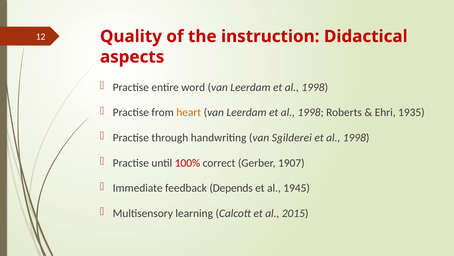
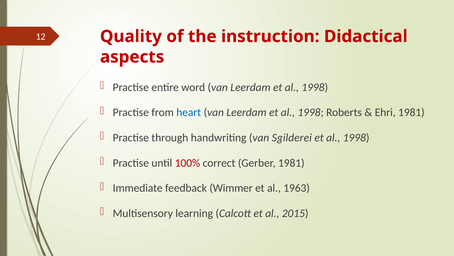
heart colour: orange -> blue (189, 112)
Ehri 1935: 1935 -> 1981 (411, 112)
Gerber 1907: 1907 -> 1981 (291, 163)
Depends: Depends -> Wimmer (231, 188)
1945: 1945 -> 1963 (297, 188)
